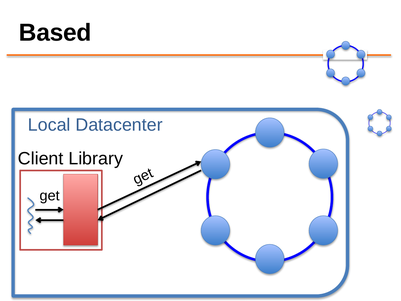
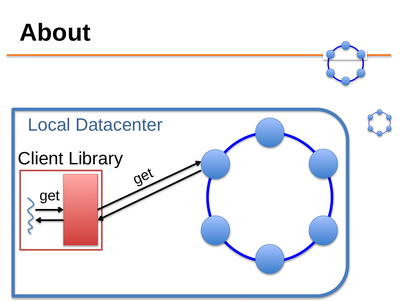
Based: Based -> About (55, 33)
